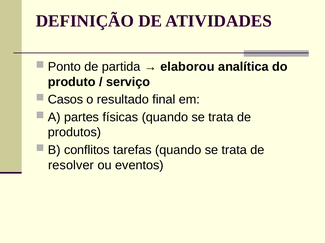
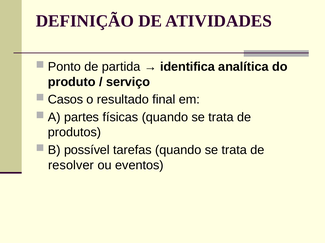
elaborou: elaborou -> identifica (187, 67)
conflitos: conflitos -> possível (87, 150)
